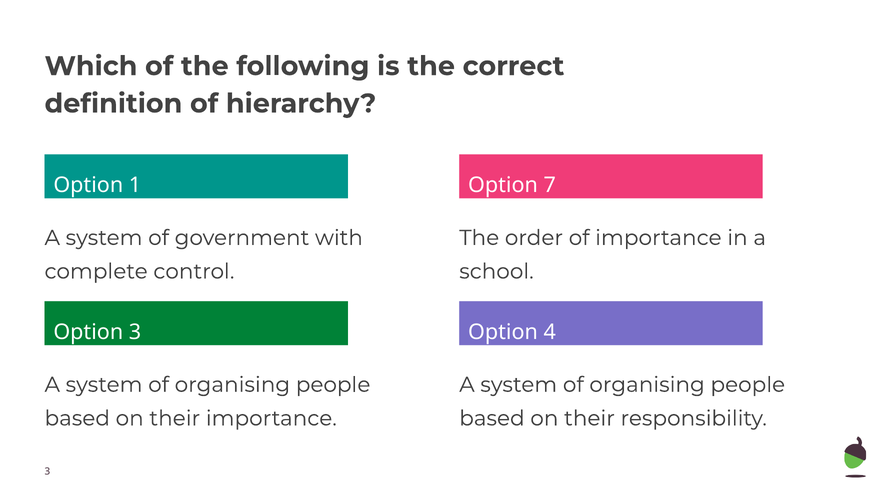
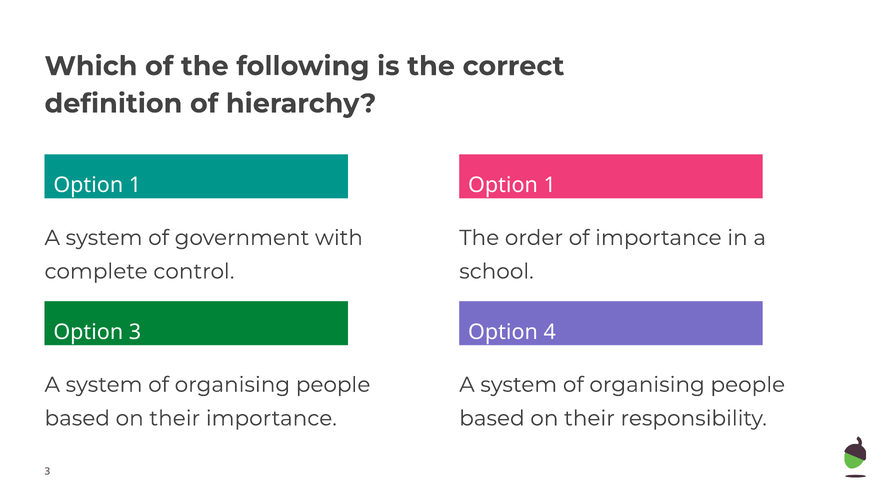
7: 7 -> 1 (550, 185)
